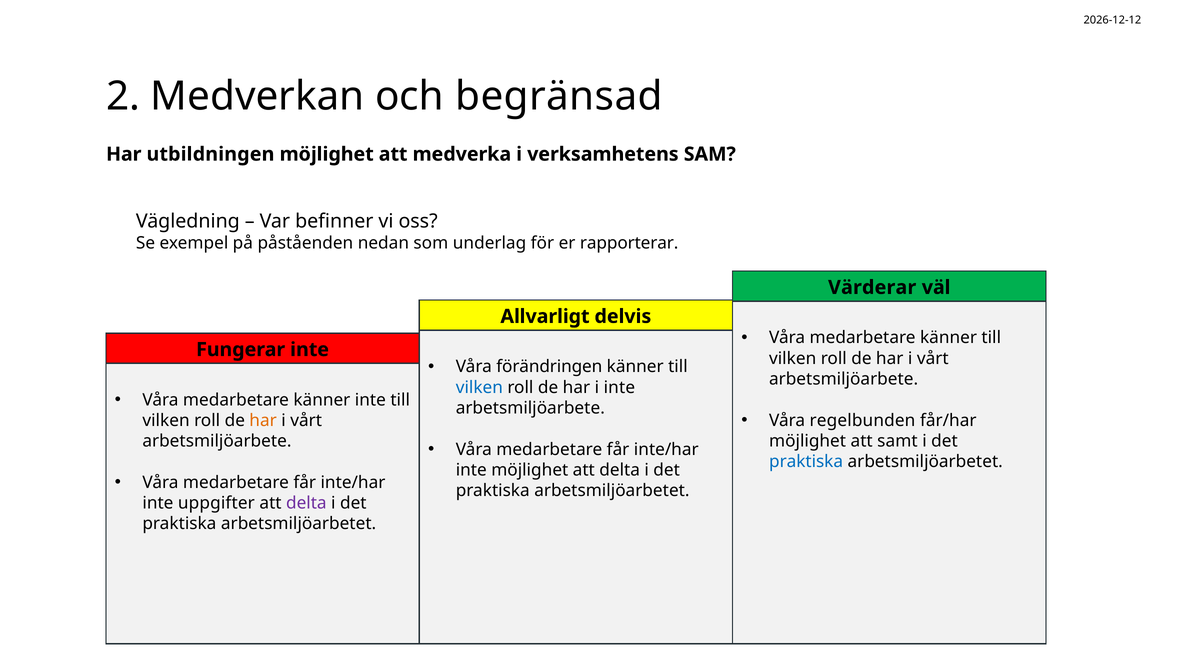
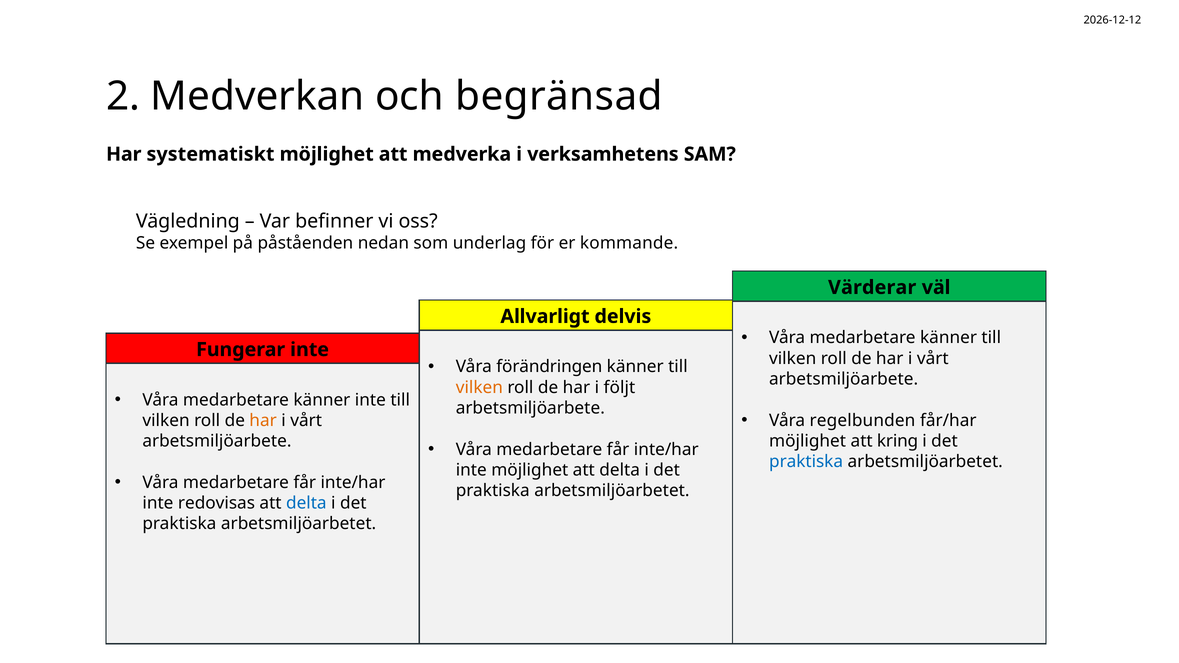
utbildningen: utbildningen -> systematiskt (210, 154)
rapporterar: rapporterar -> kommande (629, 243)
vilken colour: blue -> orange (479, 388)
i inte: inte -> följt (619, 388)
samt: samt -> kring (898, 441)
uppgifter: uppgifter -> redovisas (216, 503)
delta colour: purple -> blue (306, 503)
